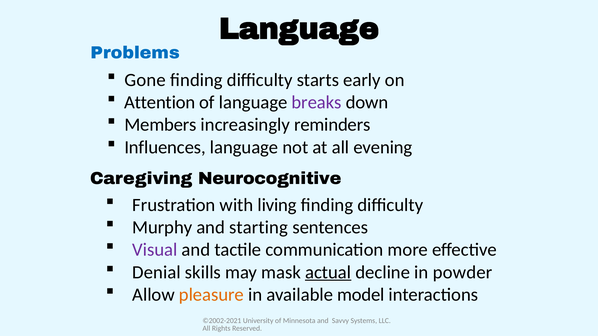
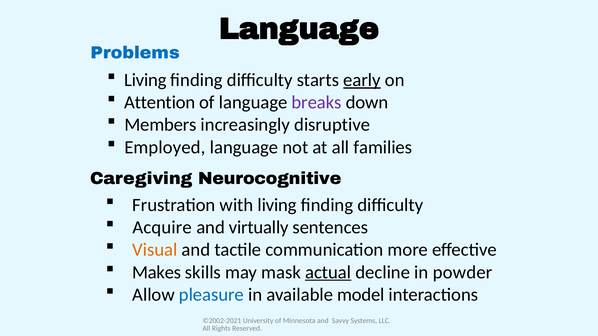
Gone: Gone -> Living (145, 80)
early underline: none -> present (362, 80)
reminders: reminders -> disruptive (332, 125)
Influences: Influences -> Employed (165, 147)
evening: evening -> families (383, 147)
Murphy: Murphy -> Acquire (162, 228)
starting: starting -> virtually (259, 228)
Visual colour: purple -> orange (155, 250)
Denial: Denial -> Makes (157, 273)
pleasure colour: orange -> blue (211, 295)
